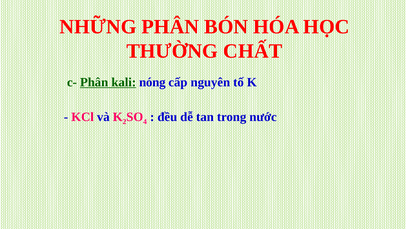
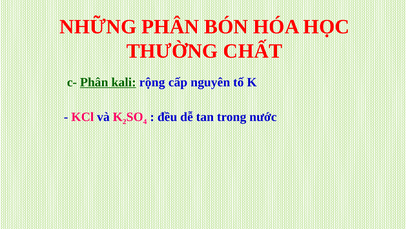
nóng: nóng -> rộng (152, 82)
